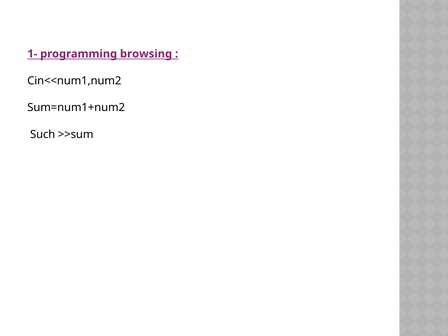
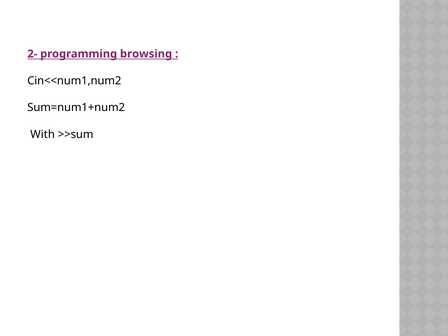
1-: 1- -> 2- (32, 54)
Such: Such -> With (43, 135)
